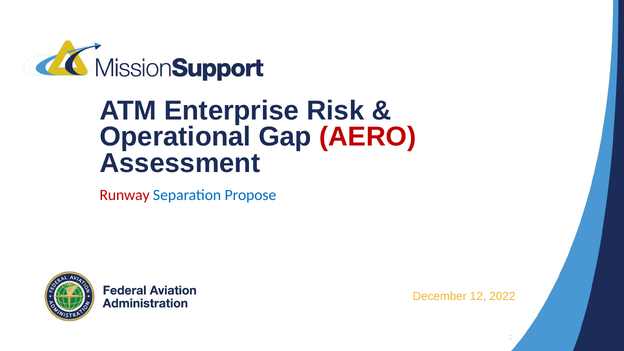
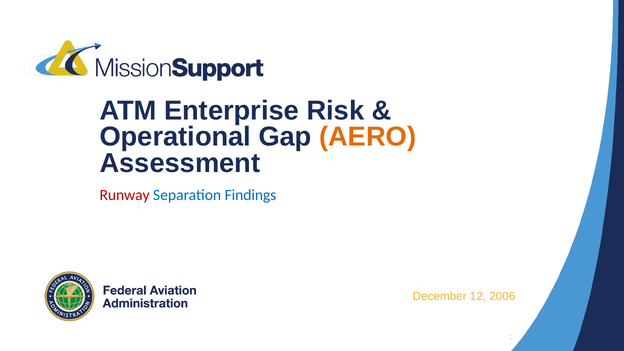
AERO colour: red -> orange (368, 137)
Propose: Propose -> Findings (250, 195)
2022: 2022 -> 2006 (502, 296)
